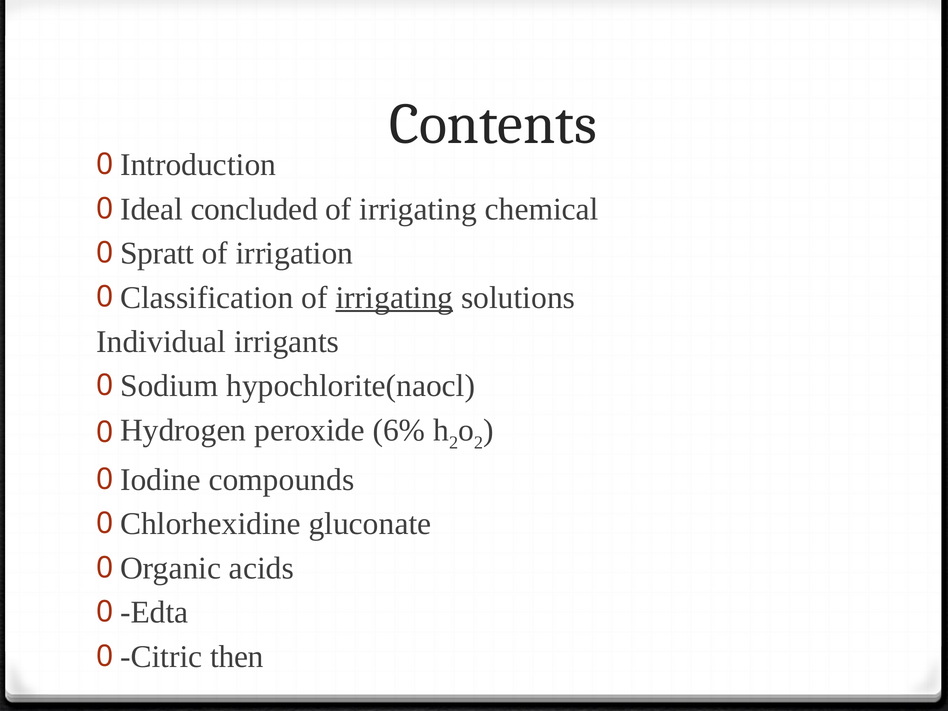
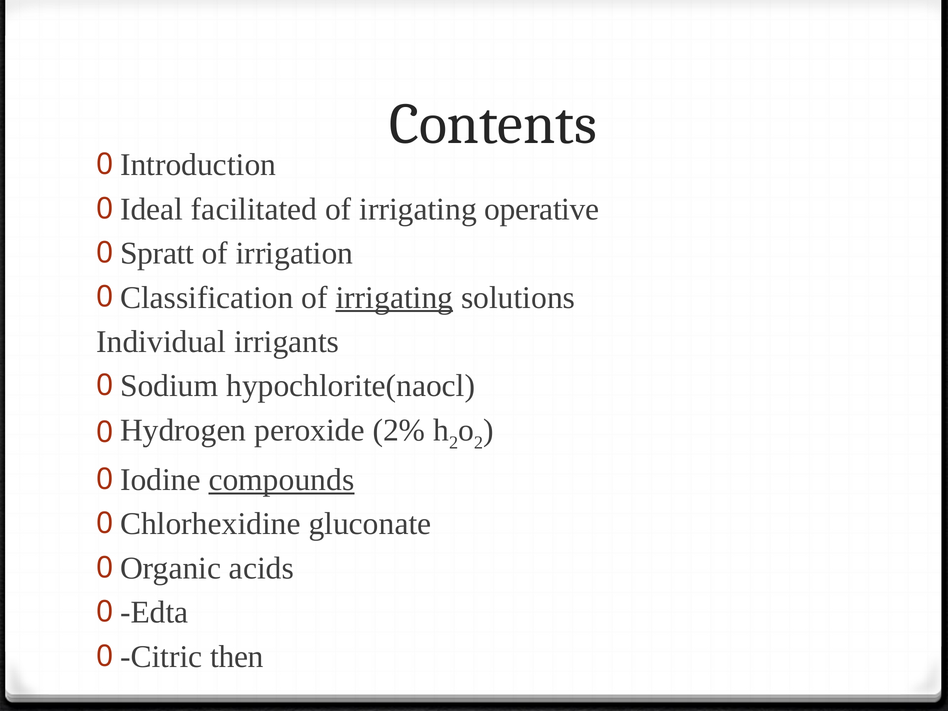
concluded: concluded -> facilitated (254, 209)
chemical: chemical -> operative (542, 209)
6%: 6% -> 2% (399, 430)
compounds underline: none -> present (281, 480)
